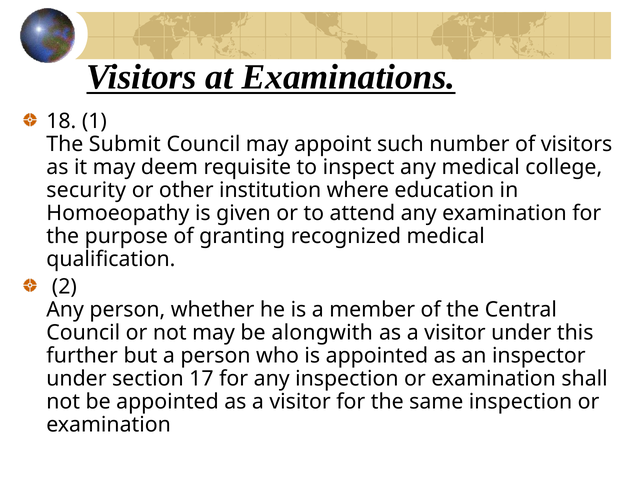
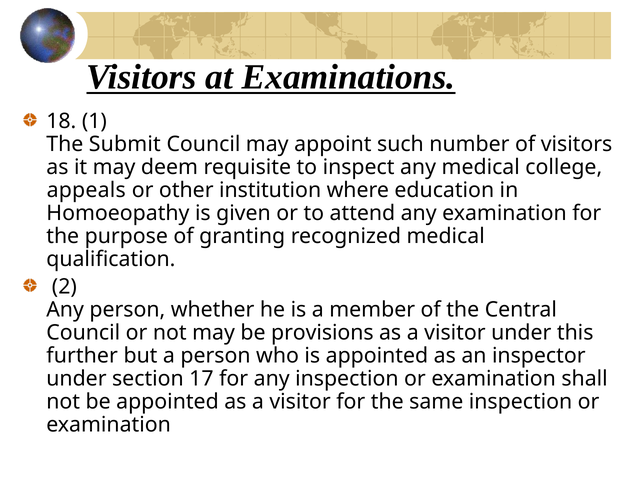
security: security -> appeals (86, 190)
alongwith: alongwith -> provisions (322, 332)
